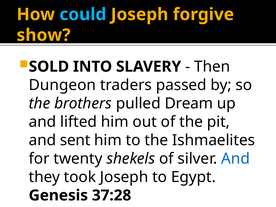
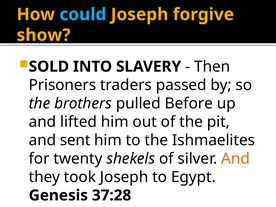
Dungeon: Dungeon -> Prisoners (62, 85)
Dream: Dream -> Before (189, 103)
And colour: blue -> orange (236, 159)
